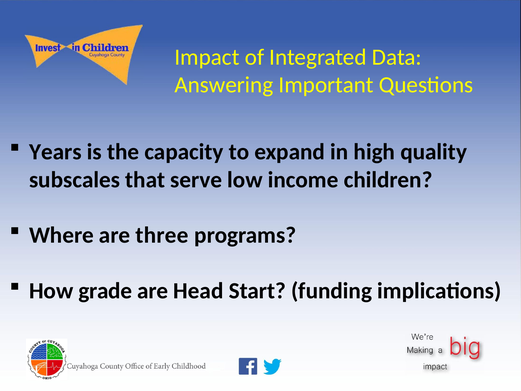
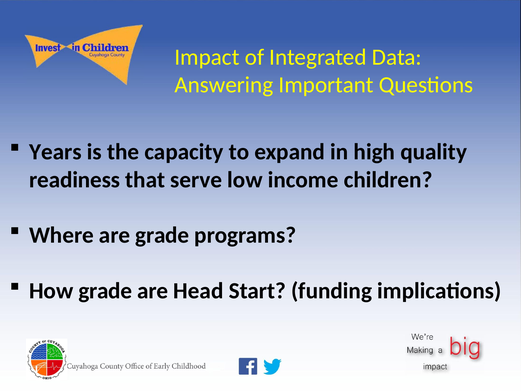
subscales: subscales -> readiness (75, 180)
are three: three -> grade (162, 235)
